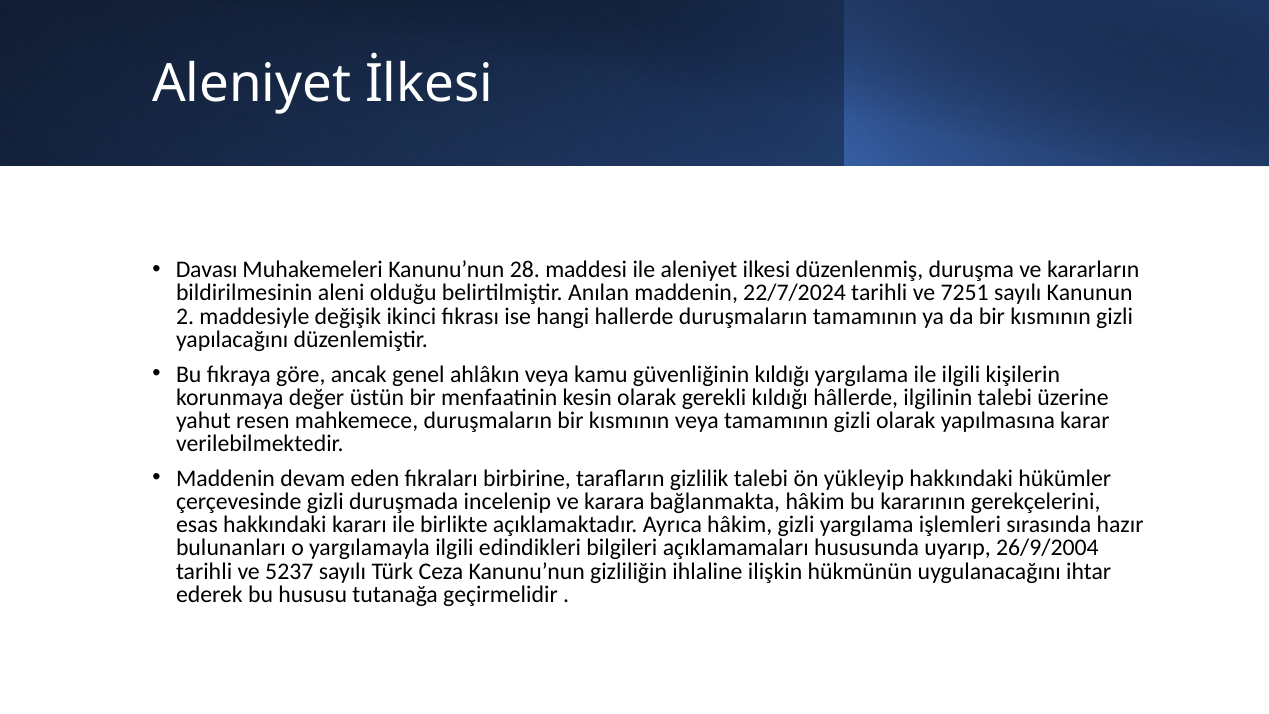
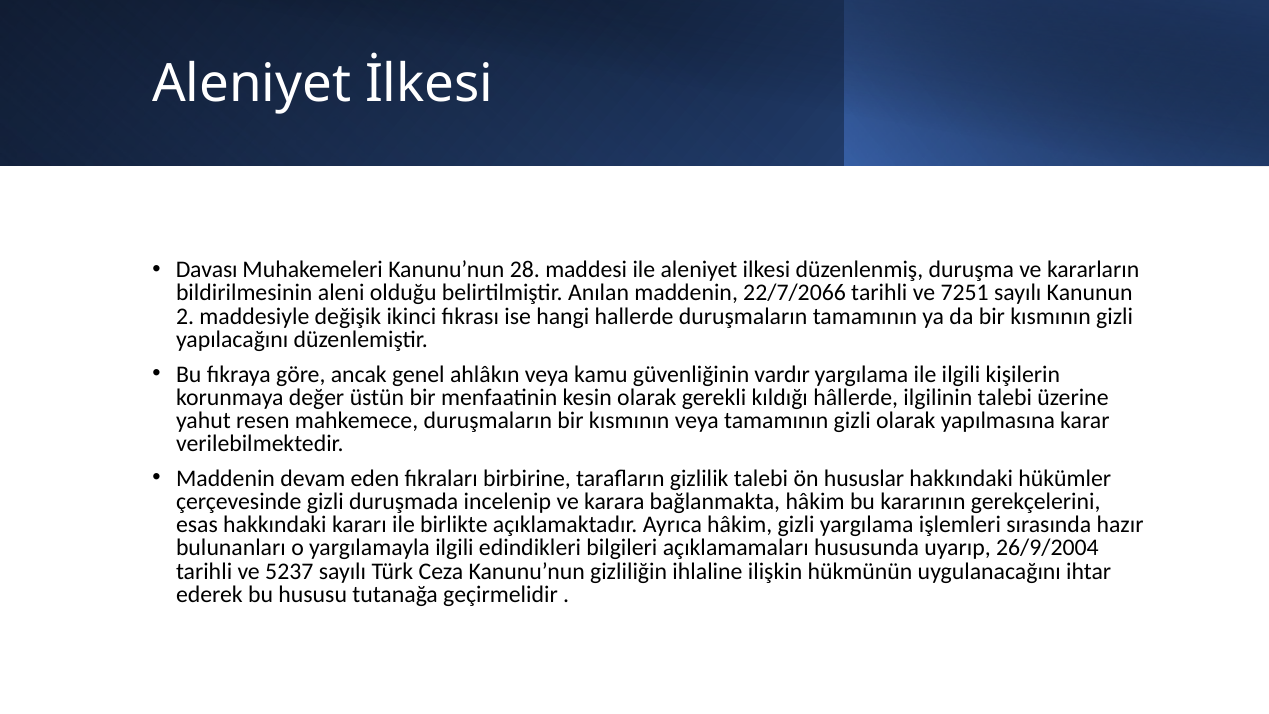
22/7/2024: 22/7/2024 -> 22/7/2066 (795, 293)
güvenliğinin kıldığı: kıldığı -> vardır (782, 374)
yükleyip: yükleyip -> hususlar (864, 479)
